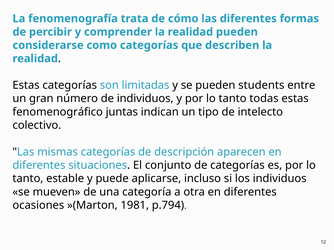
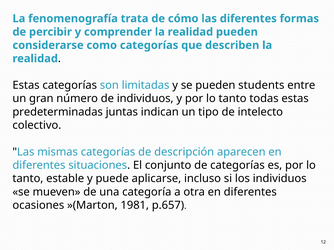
fenomenográfico: fenomenográfico -> predeterminadas (58, 112)
p.794: p.794 -> p.657 (168, 206)
